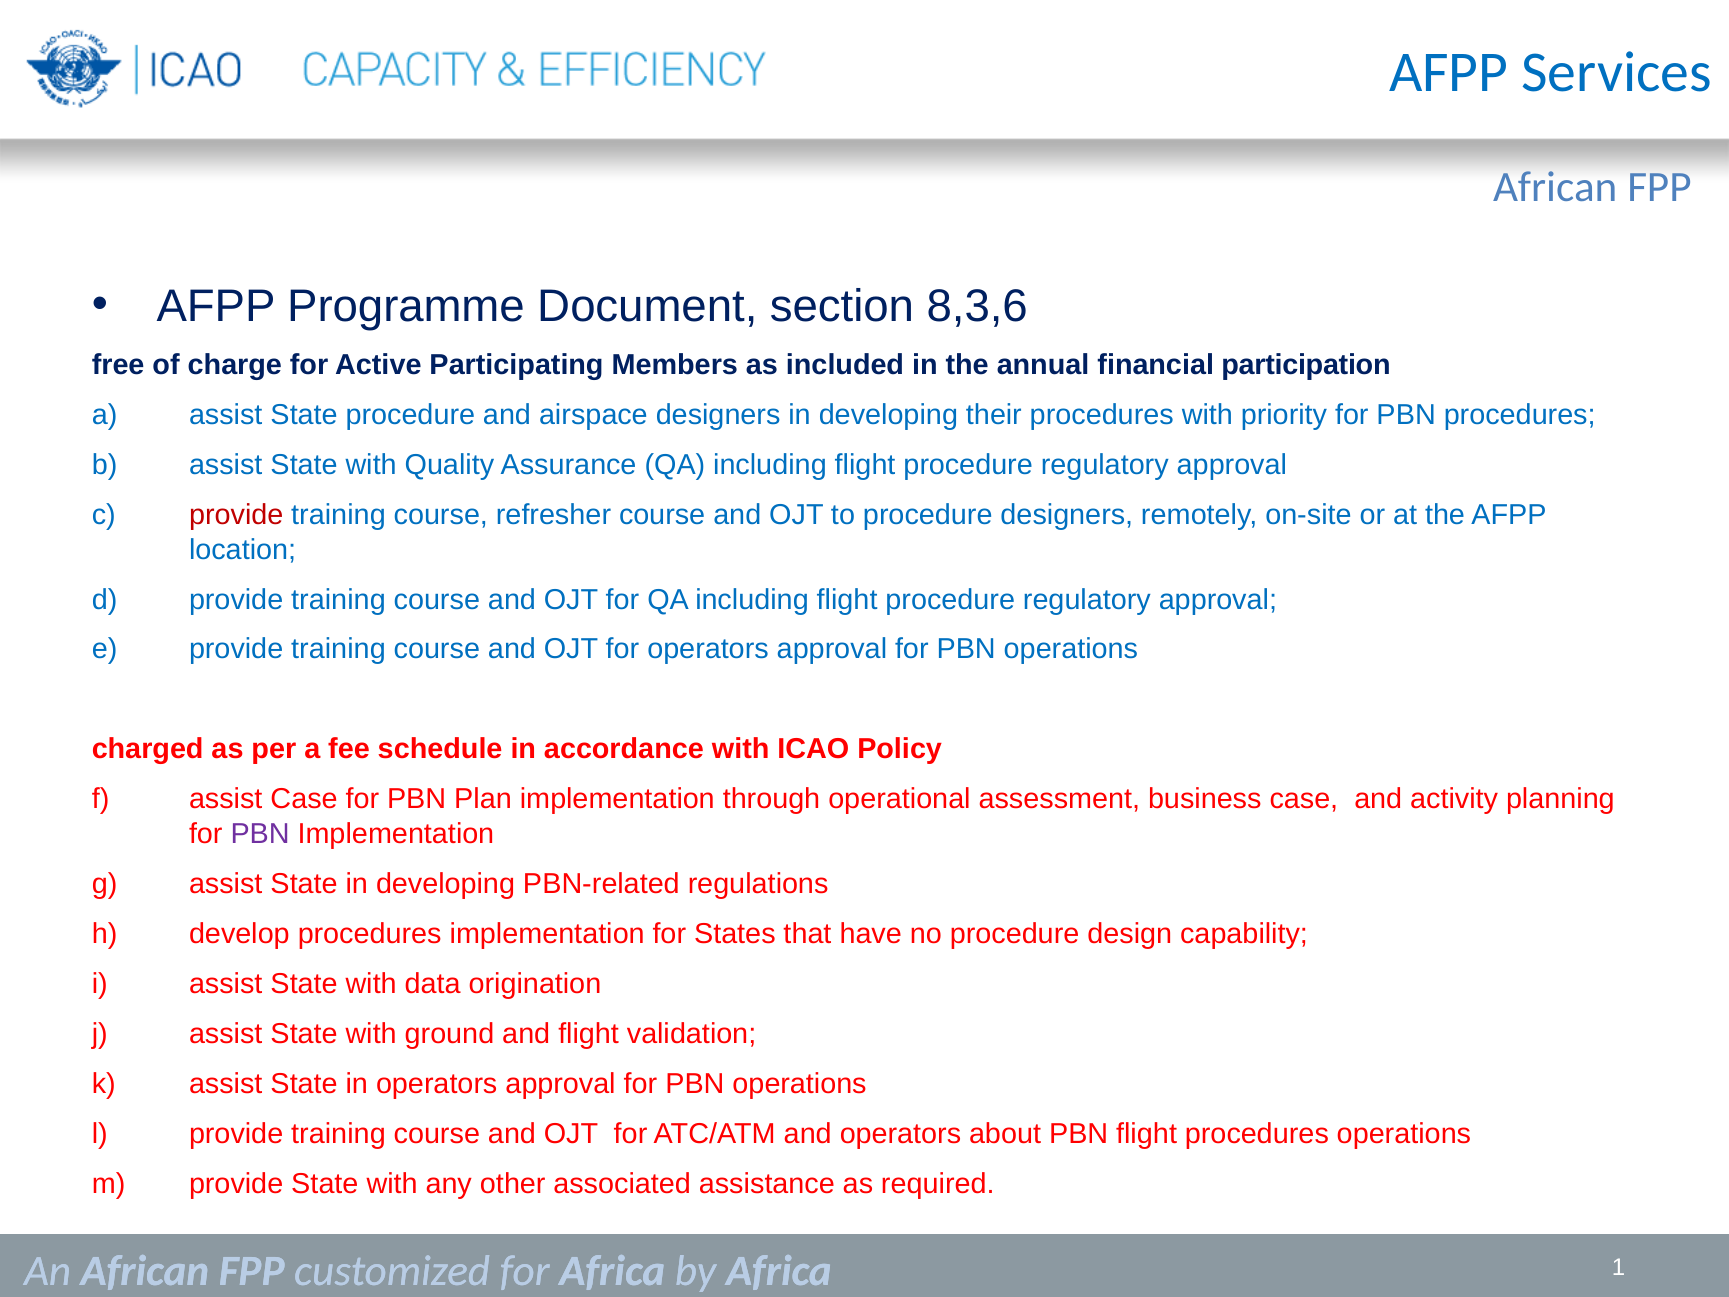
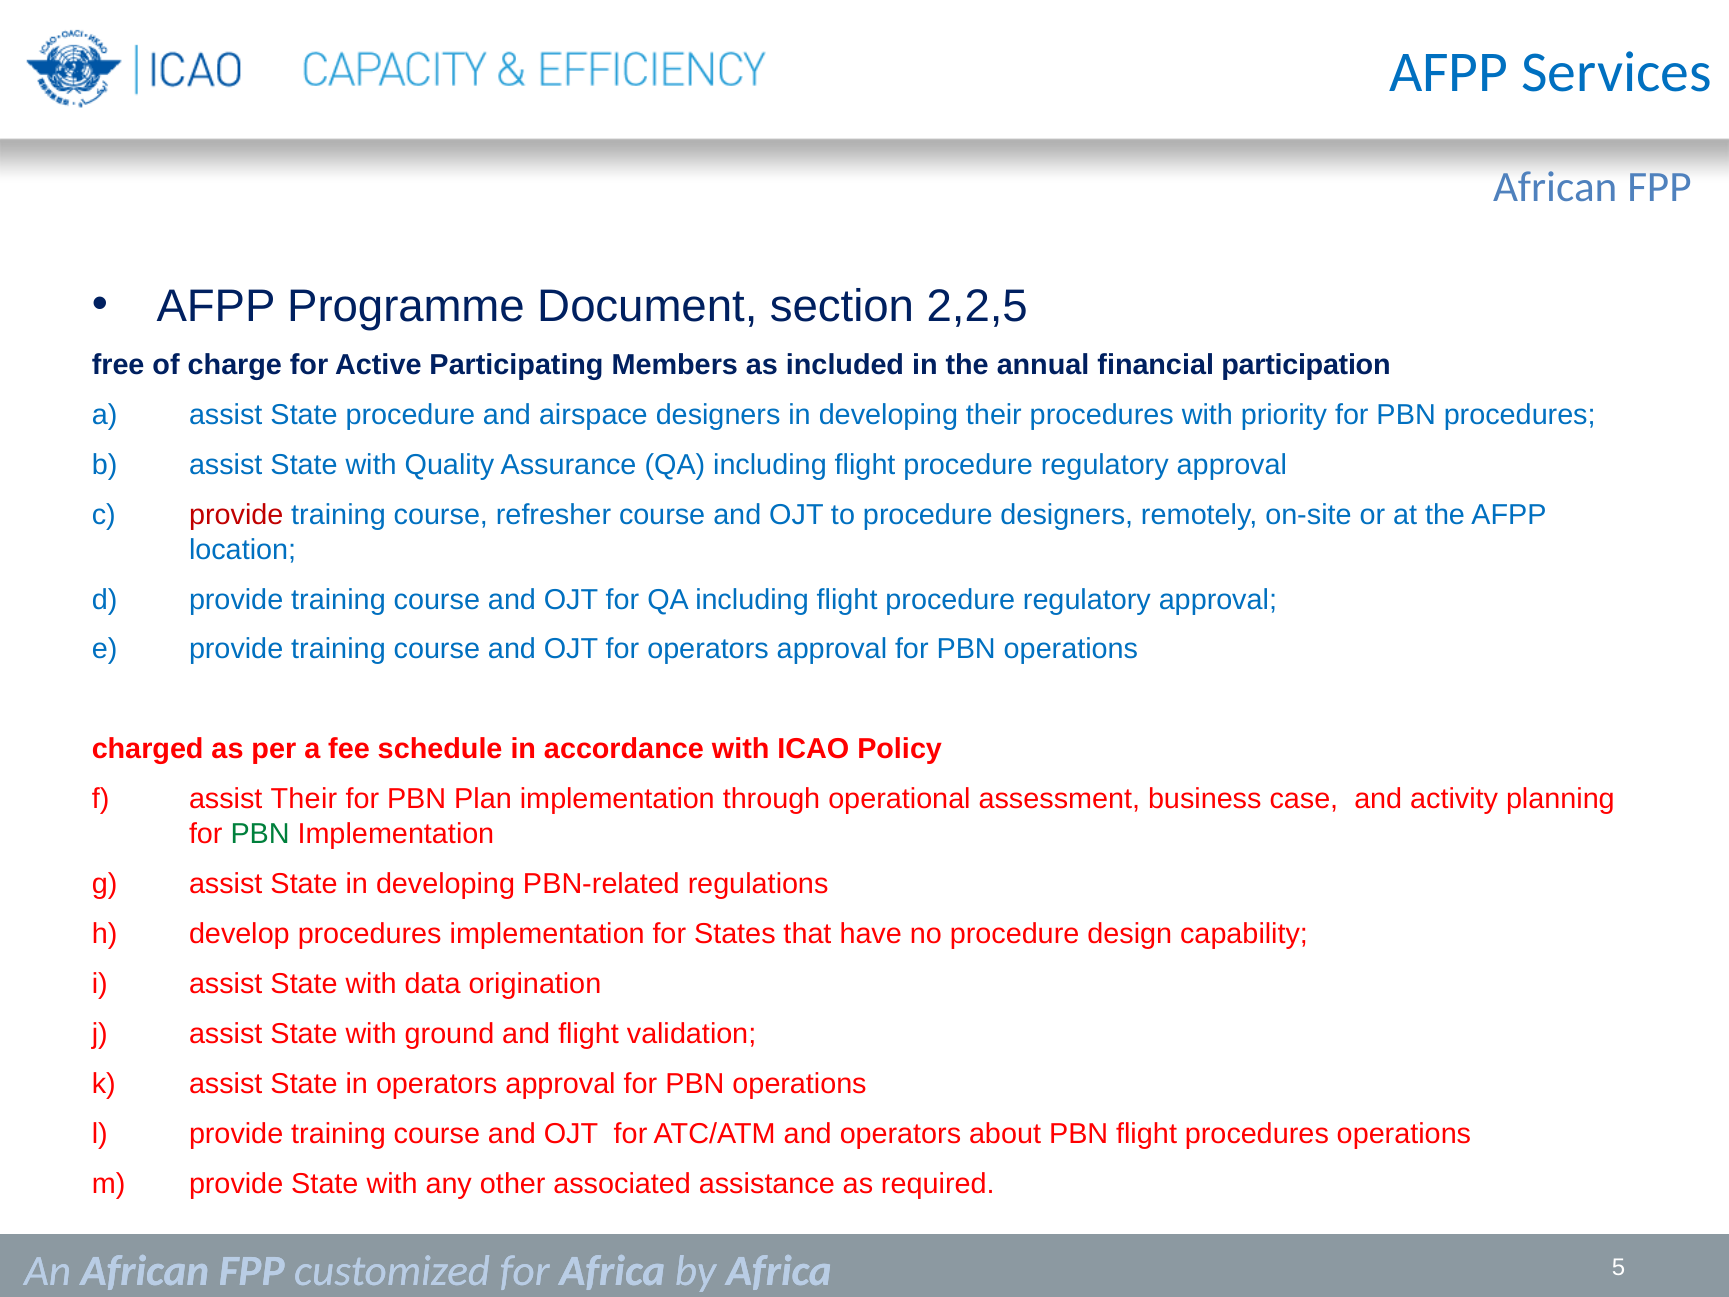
8,3,6: 8,3,6 -> 2,2,5 (977, 306)
assist Case: Case -> Their (304, 799)
PBN colour: purple -> green (260, 834)
1: 1 -> 5 (1619, 1267)
